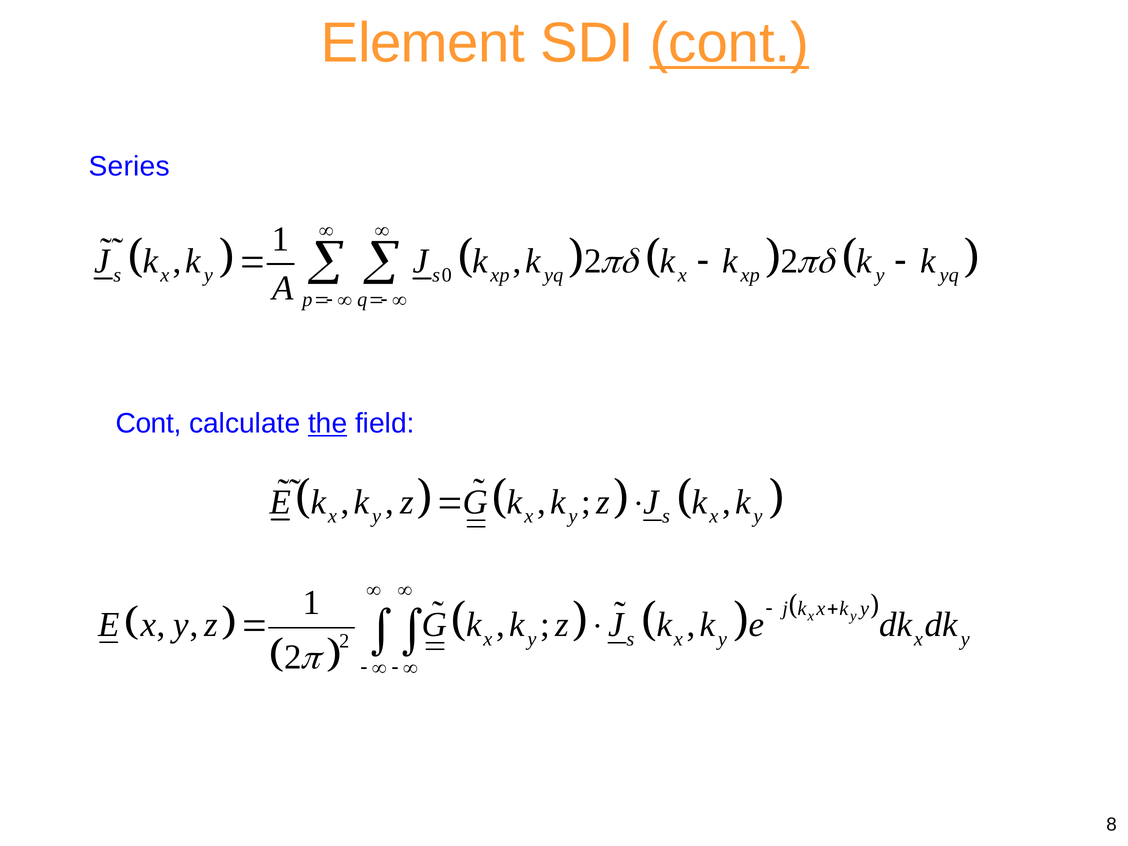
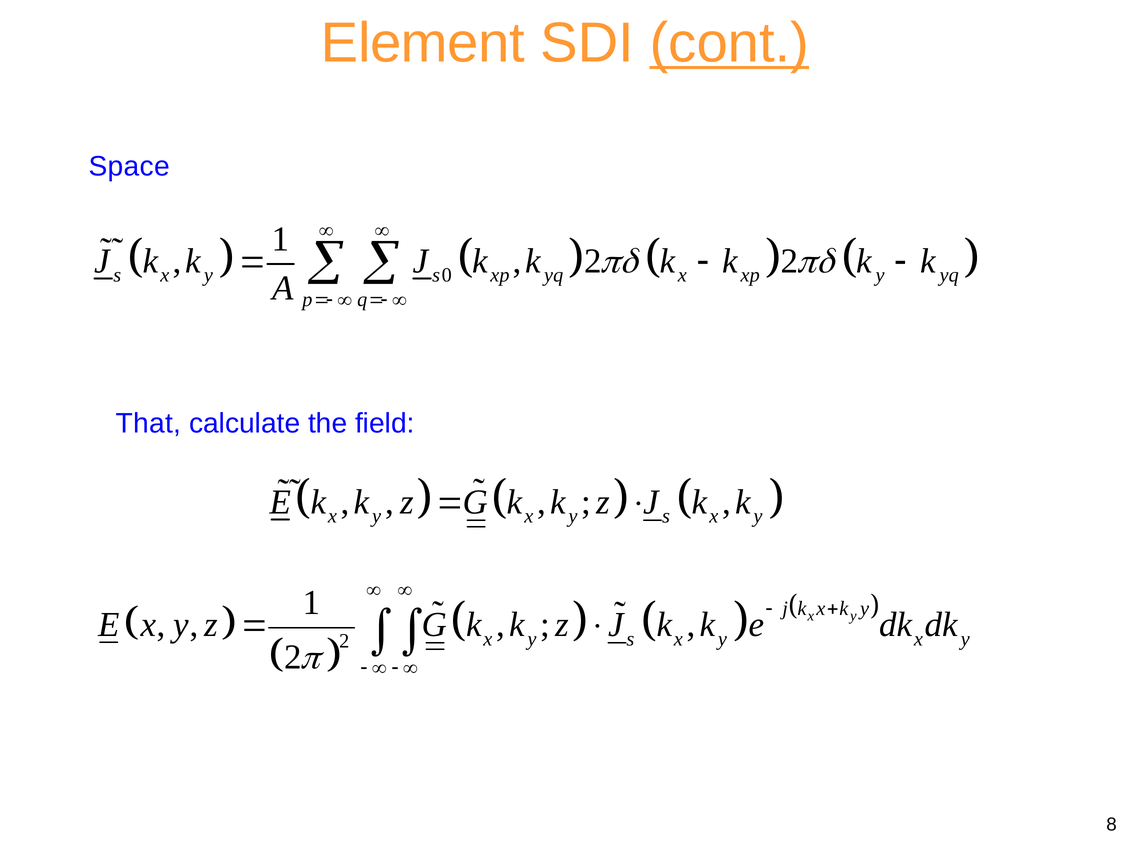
Series: Series -> Space (129, 166)
Cont: Cont -> That (148, 424)
the underline: present -> none (328, 424)
